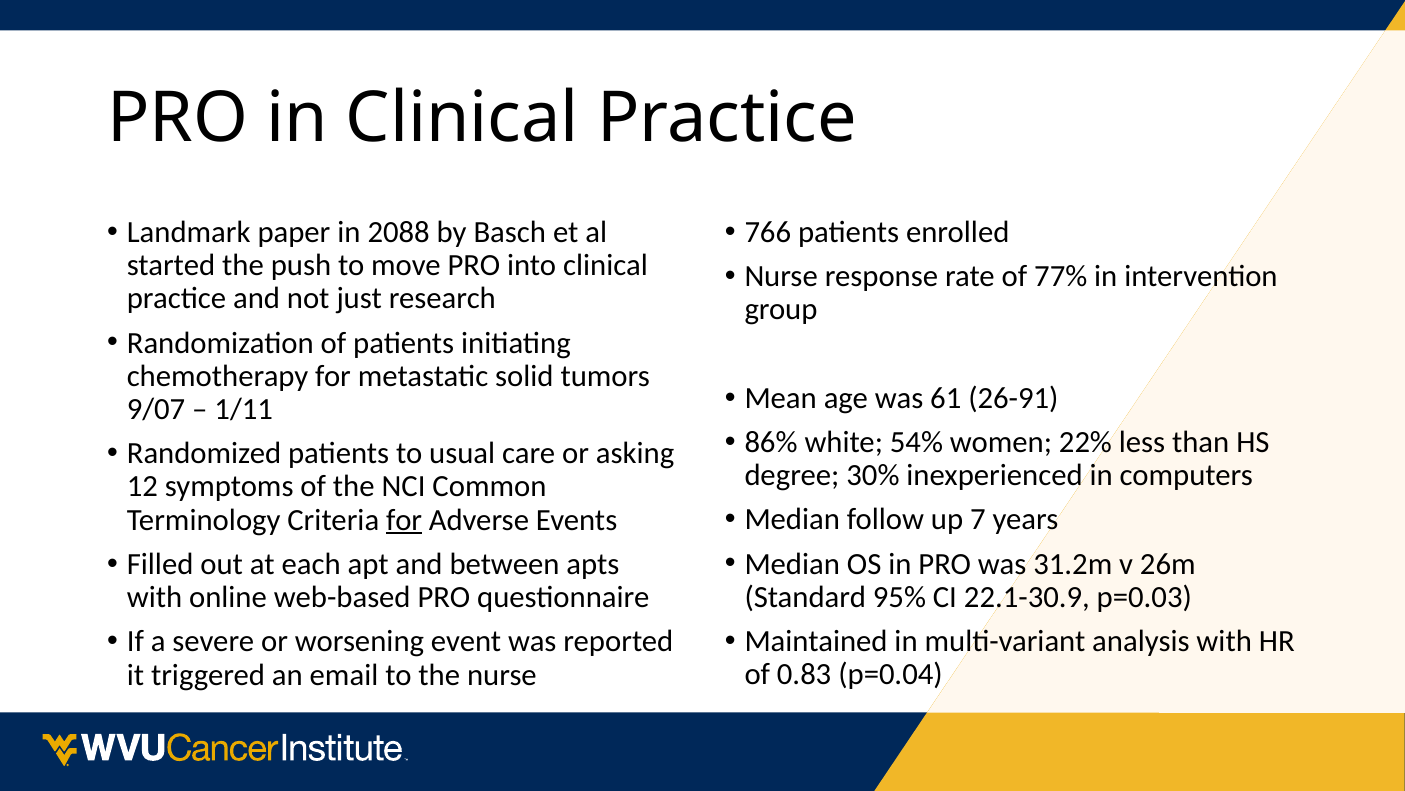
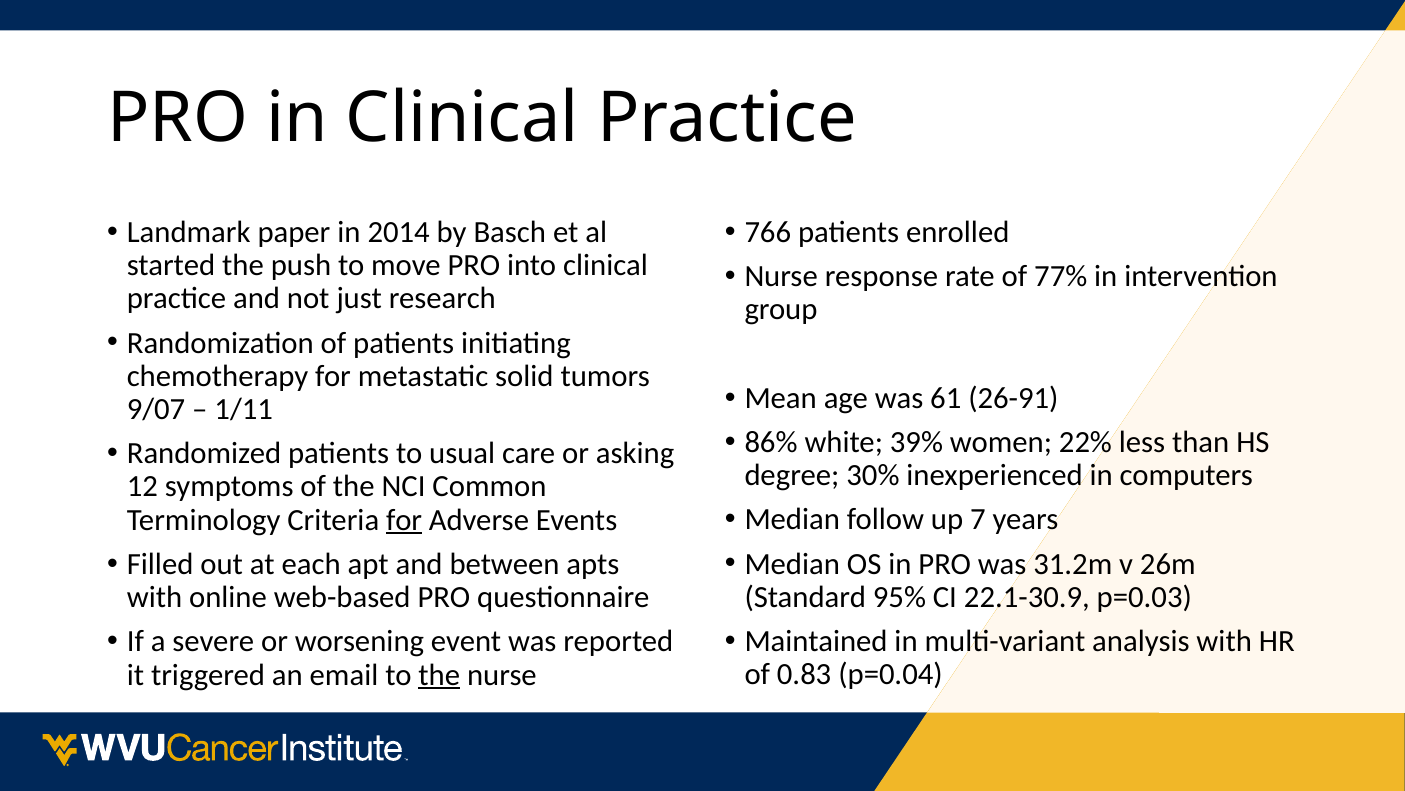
2088: 2088 -> 2014 (399, 232)
54%: 54% -> 39% (916, 442)
the underline: none -> present (439, 674)
